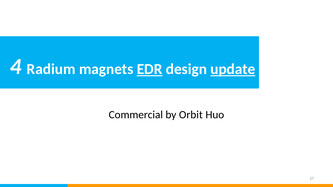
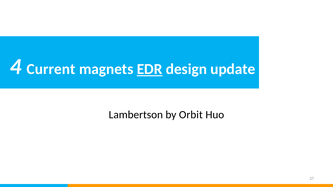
Radium: Radium -> Current (51, 69)
update underline: present -> none (233, 69)
Commercial: Commercial -> Lambertson (136, 115)
